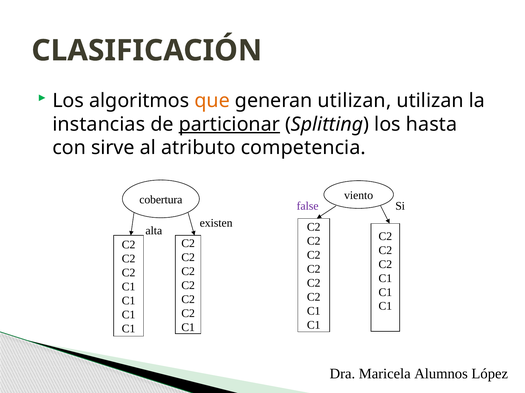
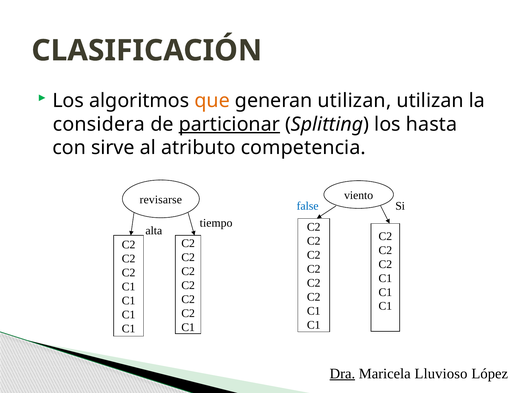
instancias: instancias -> considera (99, 124)
cobertura: cobertura -> revisarse (161, 200)
false colour: purple -> blue (308, 207)
existen: existen -> tiempo (216, 224)
Dra underline: none -> present (342, 374)
Alumnos: Alumnos -> Lluvioso (441, 374)
